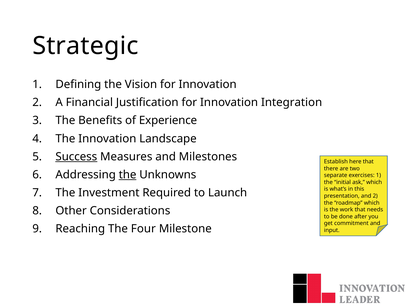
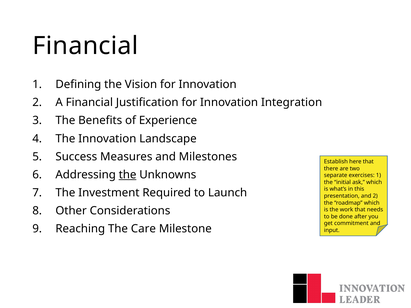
Strategic: Strategic -> Financial (85, 46)
Success underline: present -> none (76, 157)
Four: Four -> Care (143, 229)
